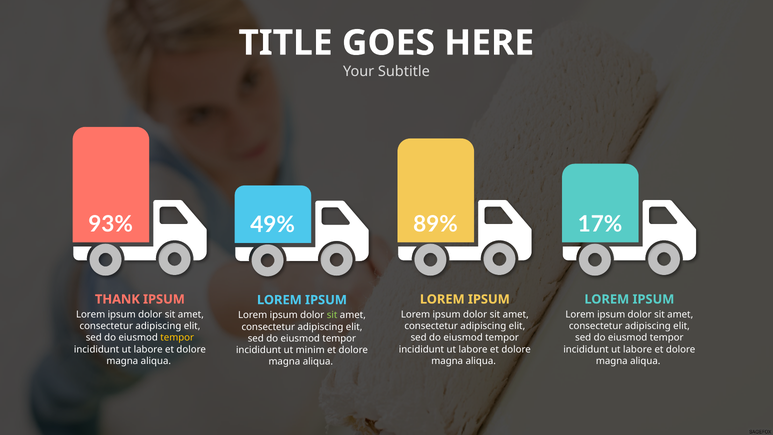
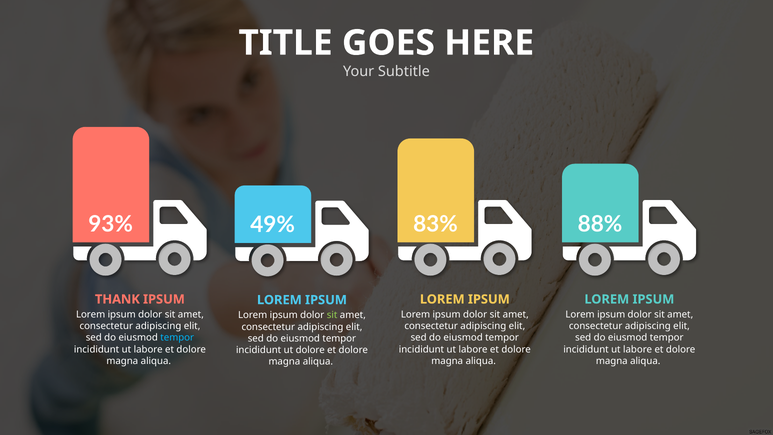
89%: 89% -> 83% (435, 224)
17%: 17% -> 88% (600, 224)
tempor colour: yellow -> light blue (177, 338)
ut minim: minim -> dolore (310, 350)
